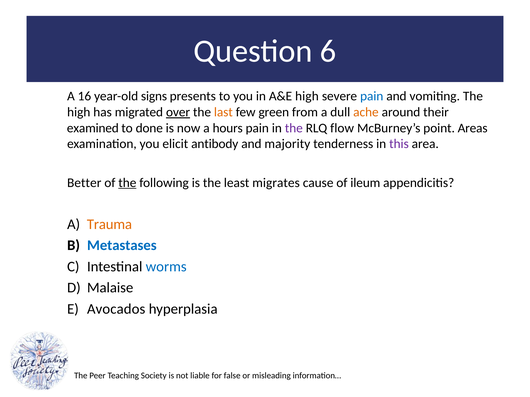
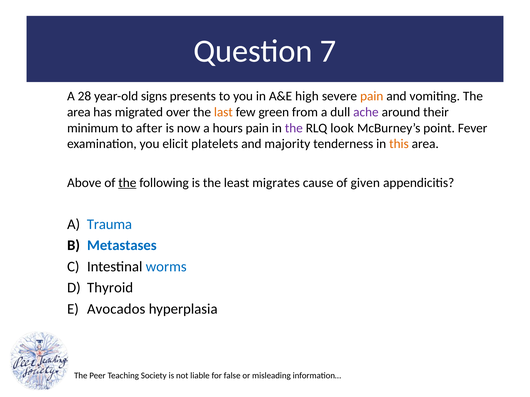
6: 6 -> 7 (328, 51)
16: 16 -> 28 (84, 96)
pain colour: blue -> orange (372, 96)
high: high -> area (79, 112)
over underline: present -> none (178, 112)
ache colour: orange -> purple (366, 112)
examined: examined -> minimum (93, 128)
done: done -> after (149, 128)
flow: flow -> look (342, 128)
Areas: Areas -> Fever (473, 128)
antibody: antibody -> platelets (215, 144)
this colour: purple -> orange (399, 144)
Better: Better -> Above (84, 183)
ileum: ileum -> given (365, 183)
Trauma colour: orange -> blue (109, 225)
Malaise: Malaise -> Thyroid (110, 288)
